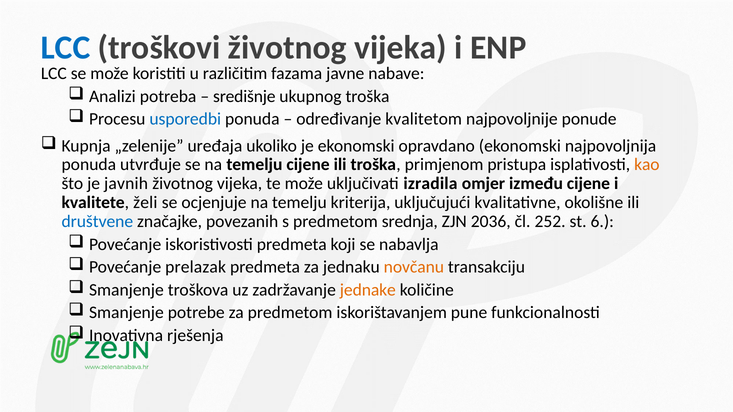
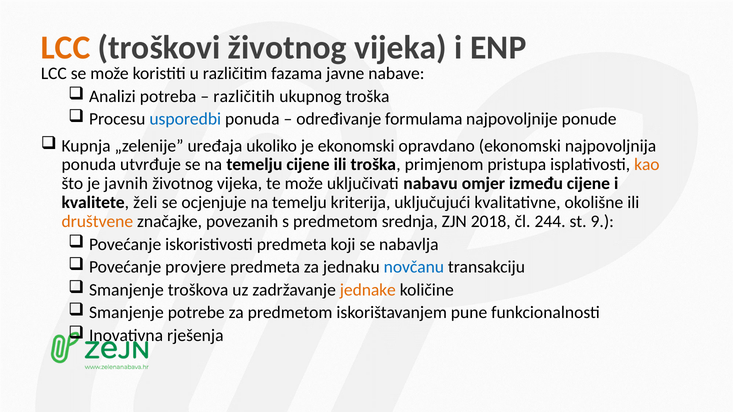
LCC colour: blue -> orange (66, 48)
središnje: središnje -> različitih (244, 96)
kvalitetom: kvalitetom -> formulama (424, 119)
izradila: izradila -> nabavu (431, 184)
društvene colour: blue -> orange (97, 222)
2036: 2036 -> 2018 (491, 222)
252: 252 -> 244 (550, 222)
6: 6 -> 9 (602, 222)
prelazak: prelazak -> provjere (196, 267)
novčanu colour: orange -> blue (414, 267)
